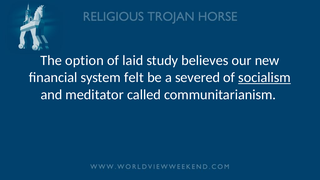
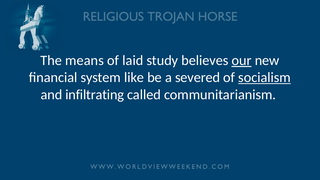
option: option -> means (84, 60)
our underline: none -> present (242, 60)
felt: felt -> like (134, 77)
meditator: meditator -> infiltrating (95, 95)
